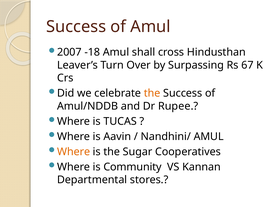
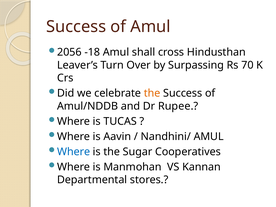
2007: 2007 -> 2056 (69, 52)
67: 67 -> 70 (247, 65)
Where colour: orange -> blue (74, 152)
Community: Community -> Manmohan (132, 167)
